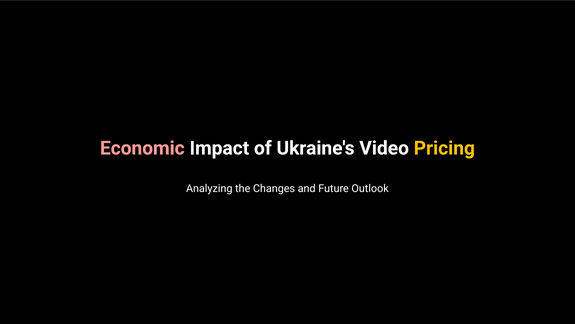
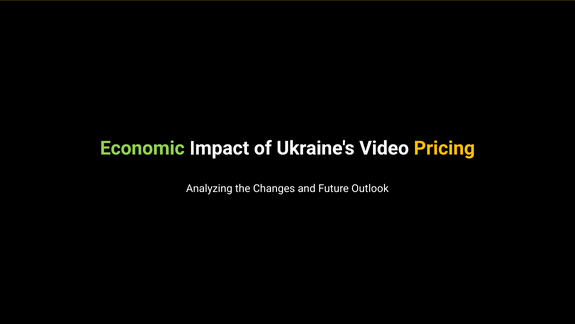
Economic colour: pink -> light green (142, 148)
